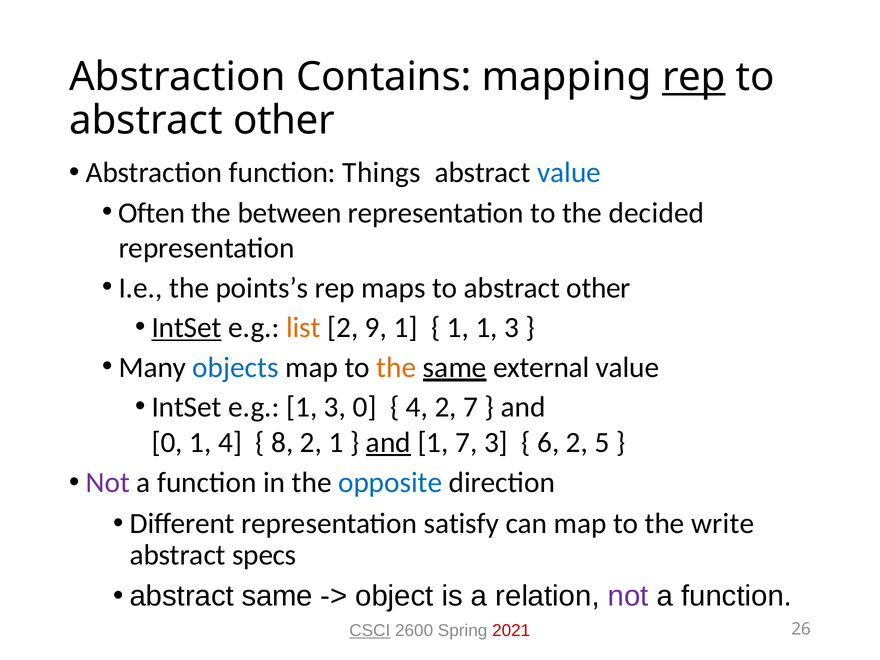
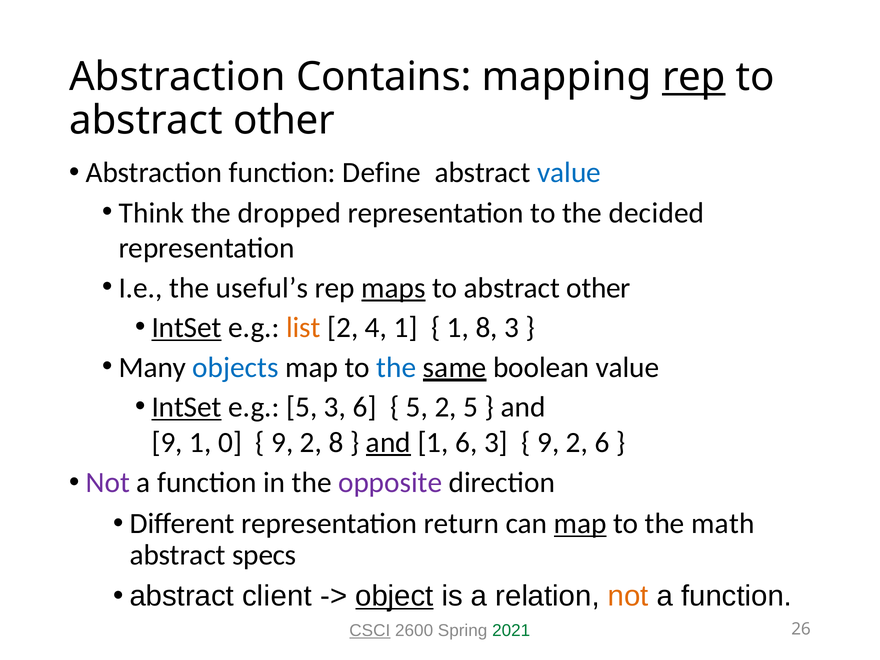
Things: Things -> Define (382, 173)
Often: Often -> Think (151, 213)
between: between -> dropped (289, 213)
points’s: points’s -> useful’s (262, 288)
maps underline: none -> present (394, 288)
9: 9 -> 4 (376, 328)
1 1: 1 -> 8 (487, 328)
the colour: orange -> blue (396, 367)
external: external -> boolean (541, 367)
IntSet underline: none -> present (187, 407)
e.g 1: 1 -> 5 (302, 407)
3 0: 0 -> 6 (365, 407)
4: 4 -> 5 (417, 407)
2 7: 7 -> 5 (471, 407)
0: 0 -> 9 (167, 442)
1 4: 4 -> 0 (230, 442)
8: 8 -> 9 (282, 442)
2 1: 1 -> 8 (336, 442)
1 7: 7 -> 6 (466, 442)
6: 6 -> 9 (548, 442)
2 5: 5 -> 6 (602, 442)
opposite colour: blue -> purple (390, 483)
satisfy: satisfy -> return (461, 524)
map underline: none -> present (580, 524)
write: write -> math (723, 524)
abstract same: same -> client (277, 596)
object underline: none -> present (394, 596)
not colour: purple -> orange (628, 596)
2021 colour: red -> green (511, 630)
